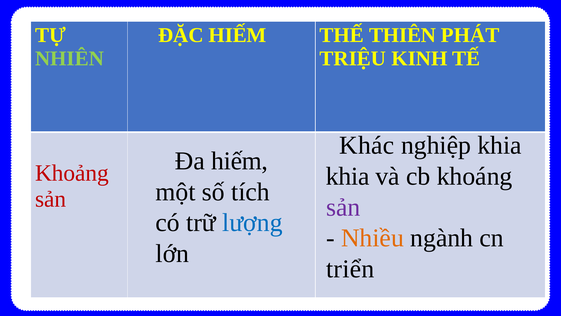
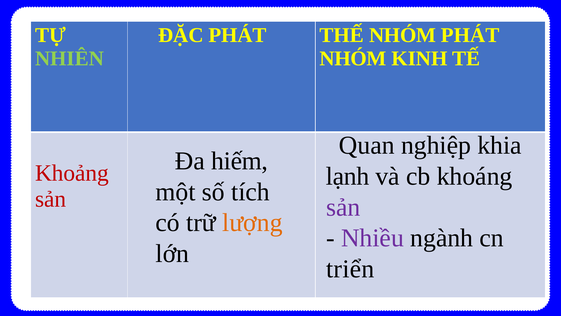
ĐẶC HIẾM: HIẾM -> PHÁT (238, 35)
THẾ THIÊN: THIÊN -> NHÓM (403, 35)
TRIỆU: TRIỆU -> NHÓM (353, 59)
Khác: Khác -> Quan (367, 145)
khia: khia -> lạnh (348, 176)
lượng colour: blue -> orange (252, 222)
Nhiều colour: orange -> purple (372, 238)
